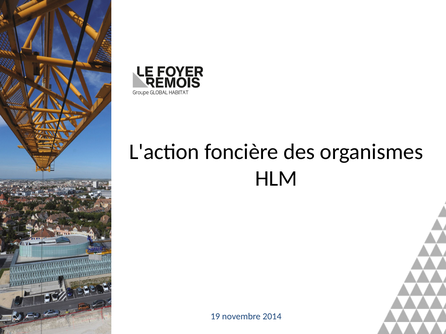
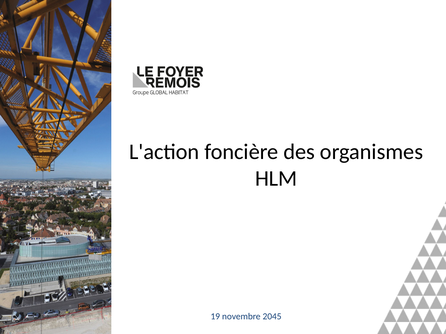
2014: 2014 -> 2045 (272, 317)
